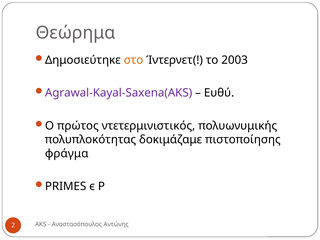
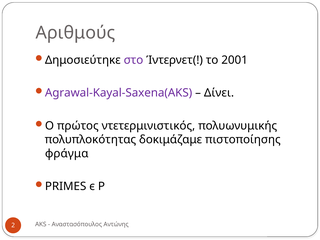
Θεώρημα: Θεώρημα -> Αριθμούς (76, 33)
στο colour: orange -> purple (133, 60)
2003: 2003 -> 2001 (235, 60)
Ευθύ: Ευθύ -> Δίνει (219, 93)
